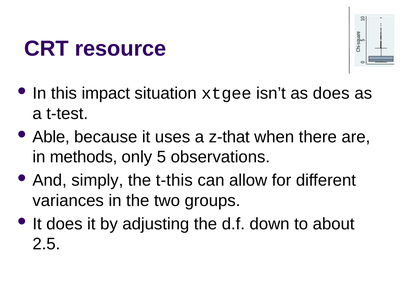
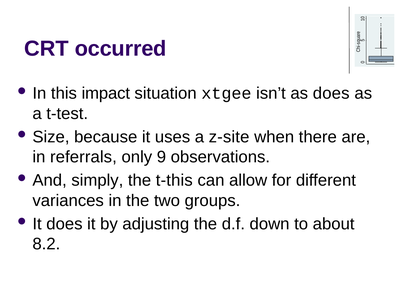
resource: resource -> occurred (121, 49)
Able: Able -> Size (51, 137)
z-that: z-that -> z-site (229, 137)
methods: methods -> referrals (83, 157)
only 5: 5 -> 9 (161, 157)
2.5: 2.5 -> 8.2 (46, 244)
